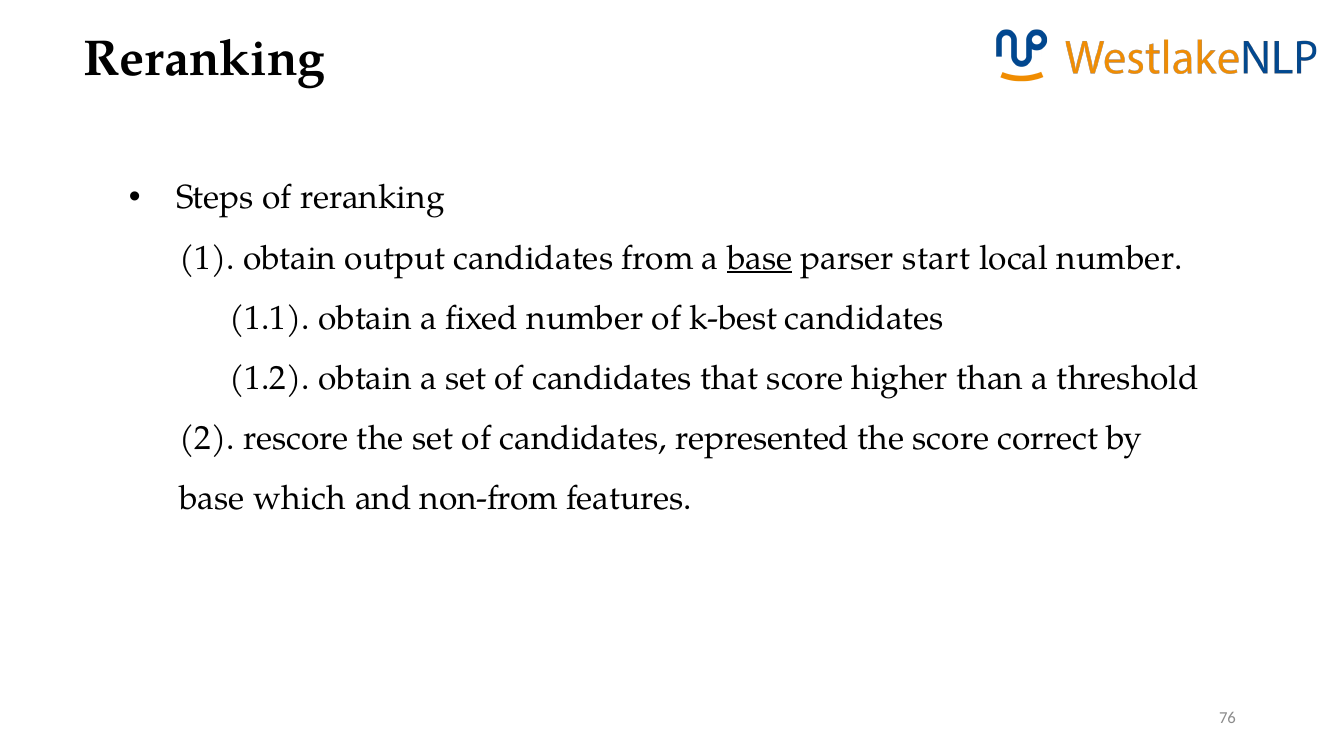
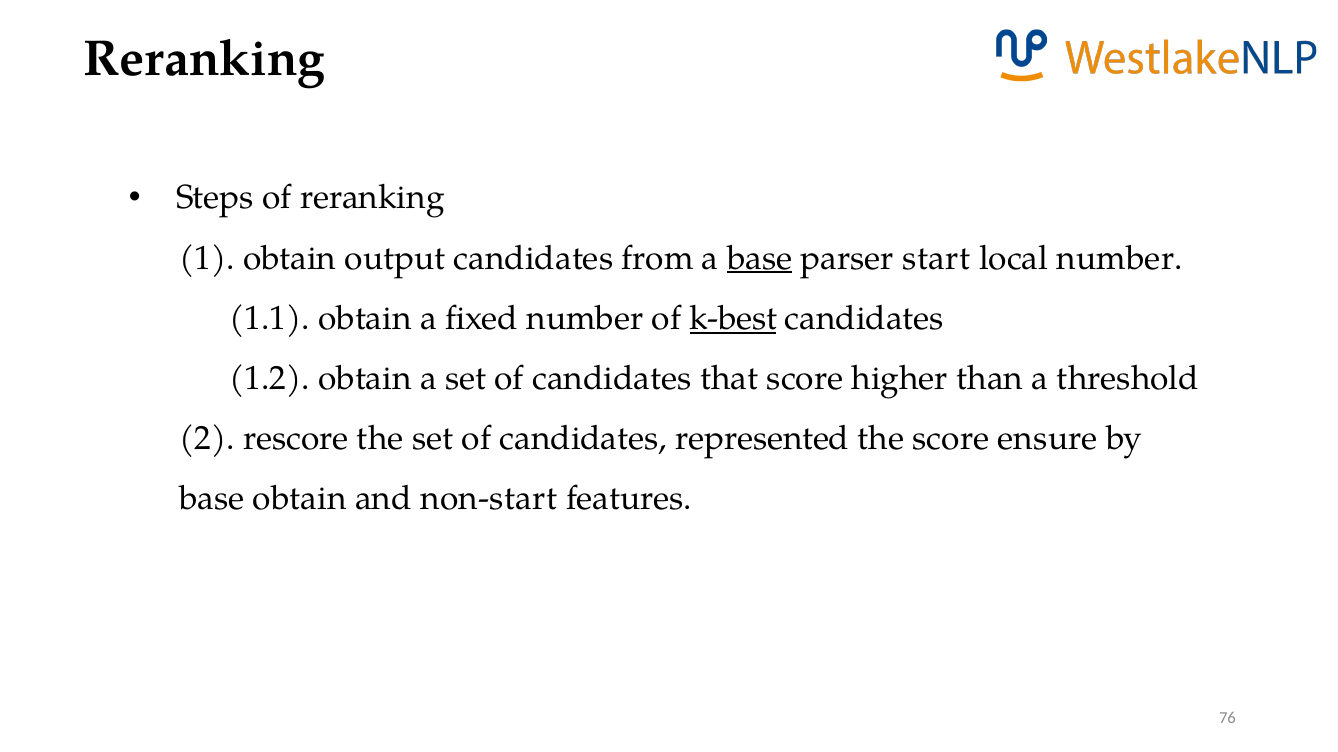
k-best underline: none -> present (733, 318)
correct: correct -> ensure (1048, 439)
base which: which -> obtain (300, 499)
non-from: non-from -> non-start (489, 499)
